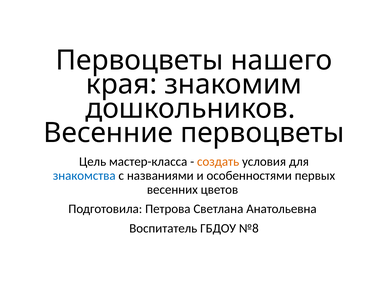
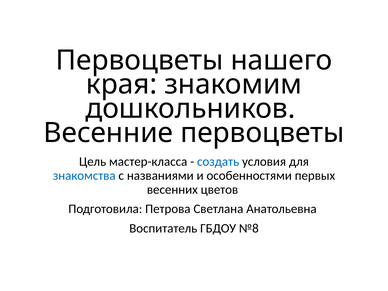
создать colour: orange -> blue (218, 162)
